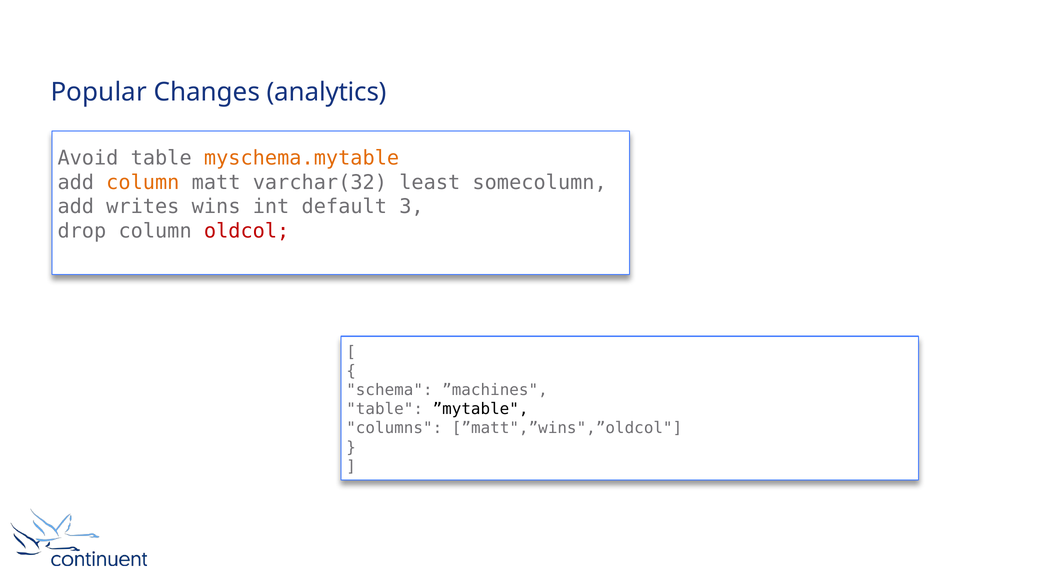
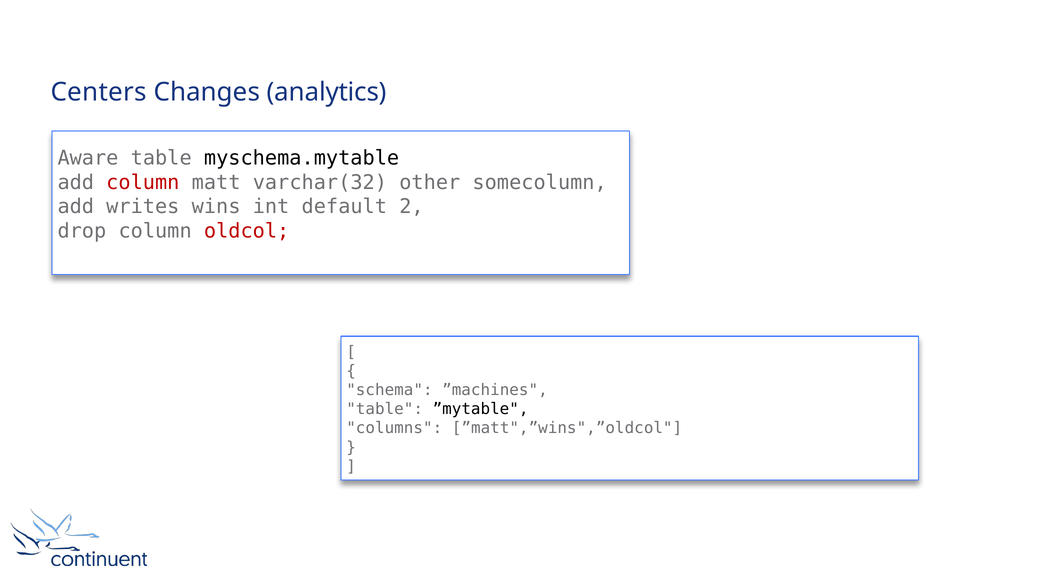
Popular: Popular -> Centers (99, 92)
Avoid: Avoid -> Aware (88, 158)
myschema.mytable colour: orange -> black (302, 158)
column colour: orange -> red (143, 183)
least: least -> other (430, 183)
3: 3 -> 2 (411, 207)
